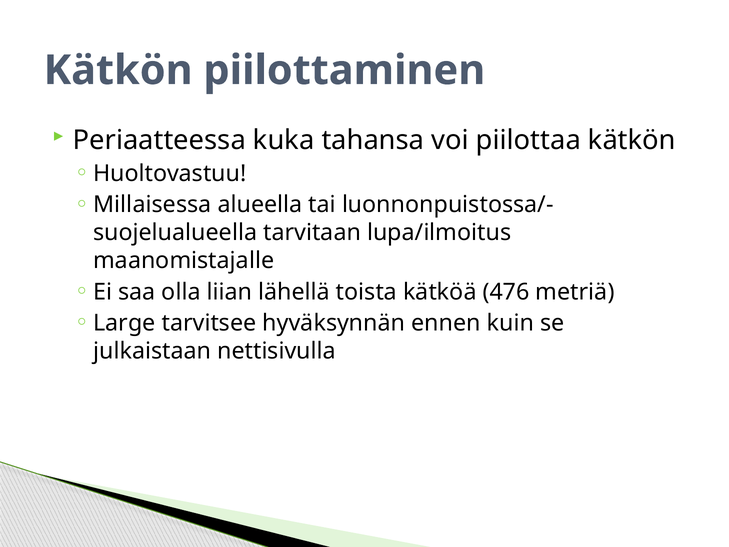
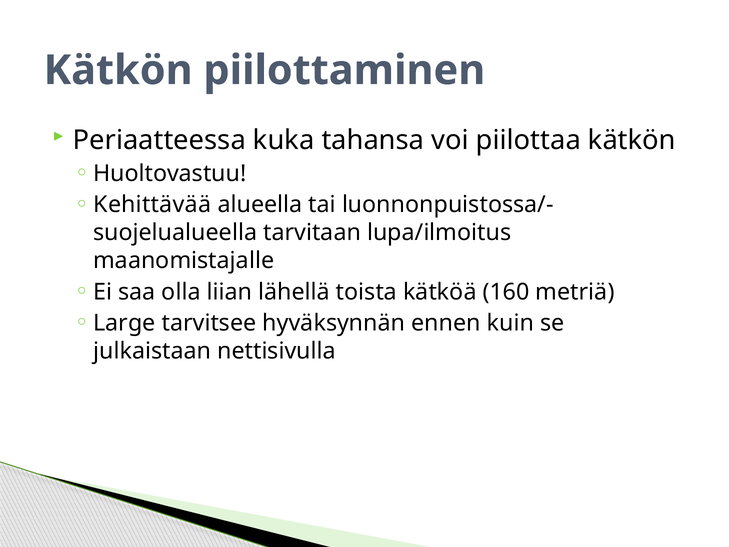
Millaisessa: Millaisessa -> Kehittävää (152, 205)
476: 476 -> 160 (506, 292)
